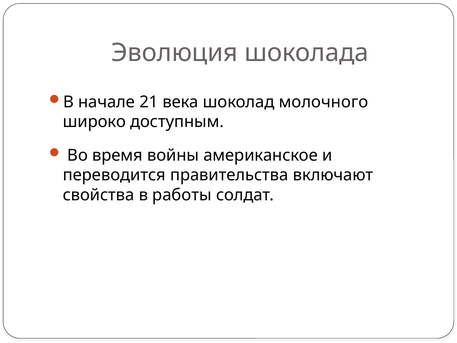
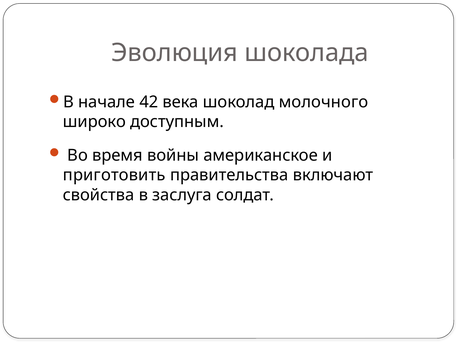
21: 21 -> 42 (149, 102)
переводится: переводится -> приготовить (114, 175)
работы: работы -> заслуга (182, 195)
